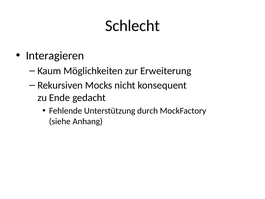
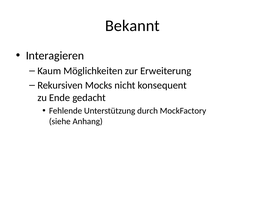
Schlecht: Schlecht -> Bekannt (132, 26)
